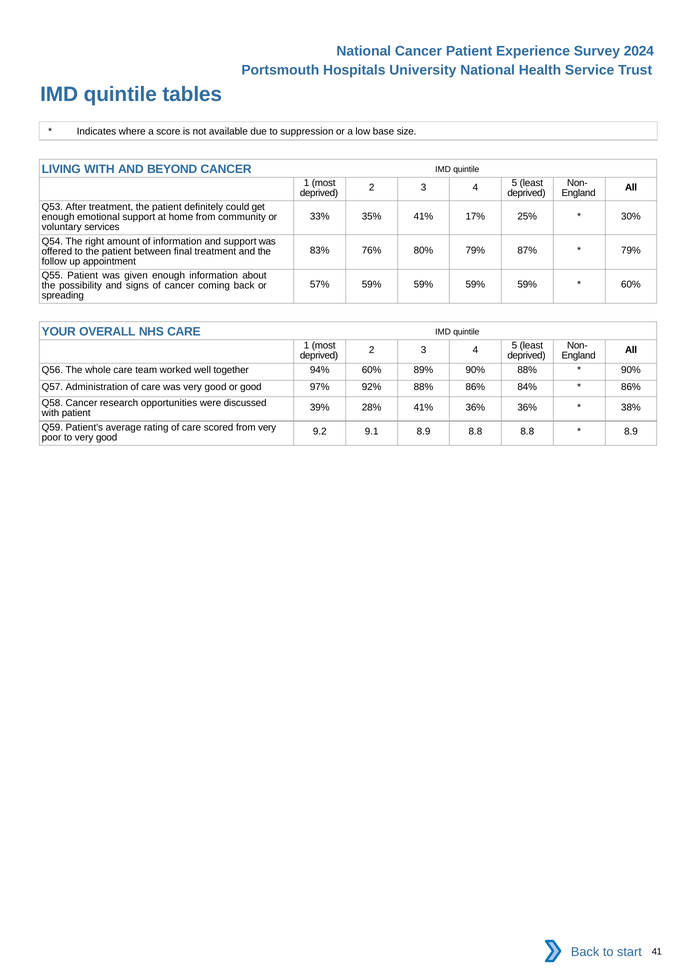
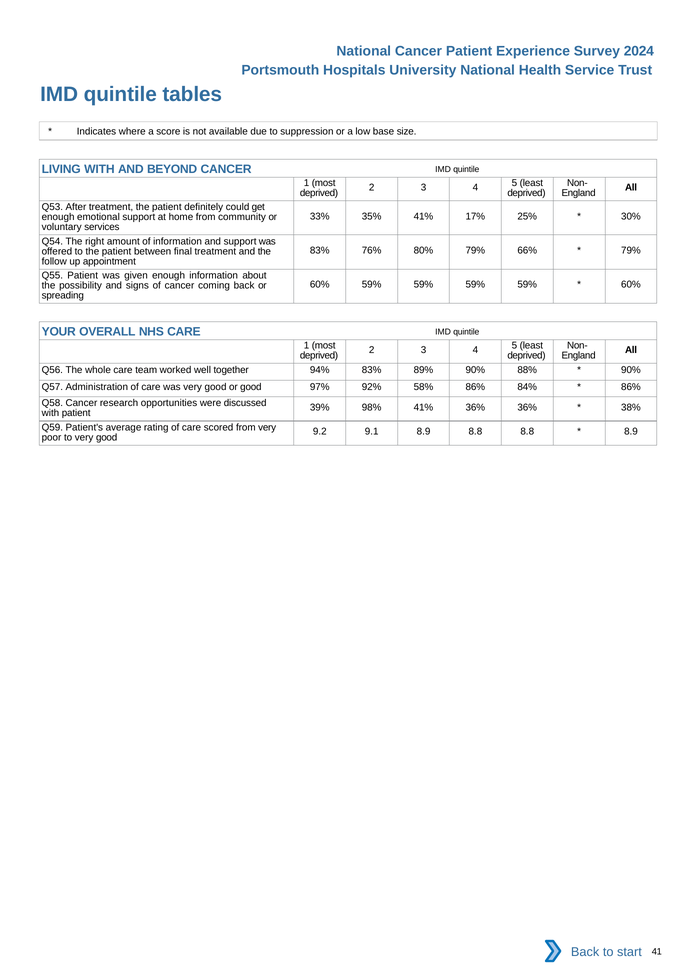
87%: 87% -> 66% (527, 250)
57%: 57% -> 60% (320, 284)
94% 60%: 60% -> 83% (372, 370)
92% 88%: 88% -> 58% (423, 387)
28%: 28% -> 98% (372, 407)
